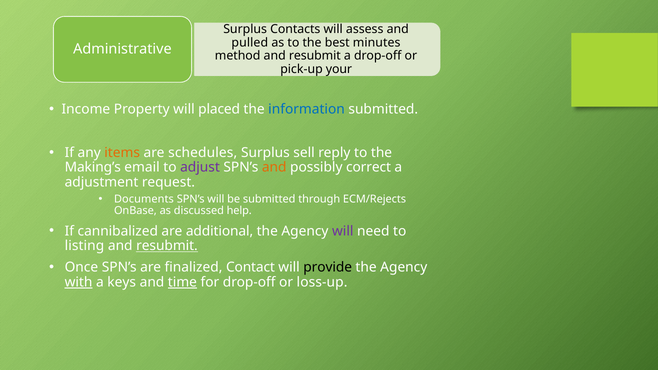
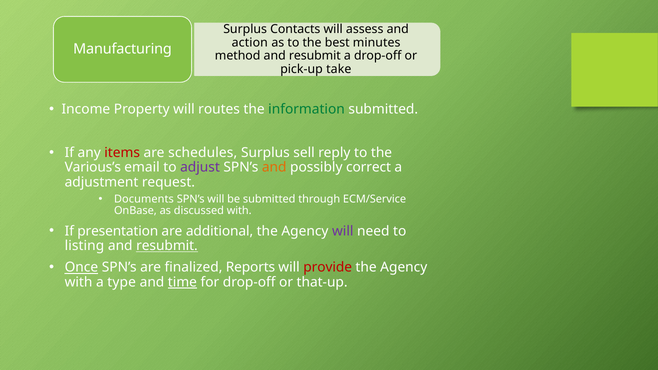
pulled: pulled -> action (250, 43)
Administrative: Administrative -> Manufacturing (123, 49)
your: your -> take (339, 69)
placed: placed -> routes (219, 109)
information colour: blue -> green (307, 109)
items colour: orange -> red (122, 153)
Making’s: Making’s -> Various’s (93, 168)
ECM/Rejects: ECM/Rejects -> ECM/Service (375, 199)
discussed help: help -> with (239, 211)
cannibalized: cannibalized -> presentation (118, 231)
Once underline: none -> present (81, 268)
Contact: Contact -> Reports (250, 268)
provide colour: black -> red (328, 268)
with underline: present -> none (79, 282)
keys: keys -> type (122, 282)
loss-up: loss-up -> that-up (322, 282)
